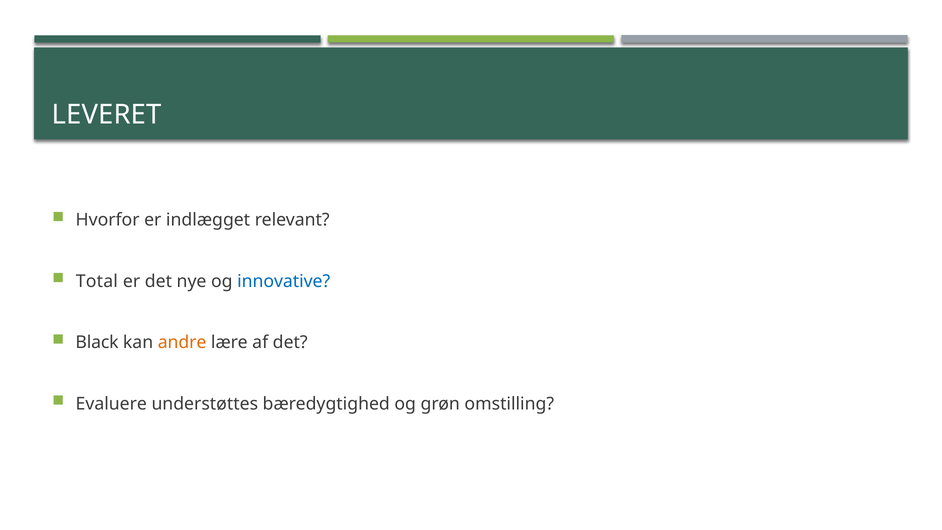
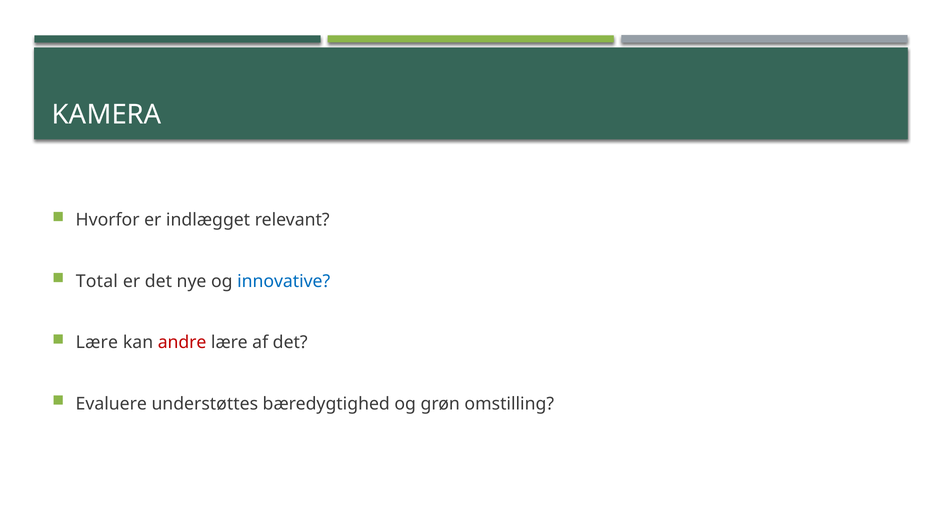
LEVERET: LEVERET -> KAMERA (107, 114)
Black: Black -> Lære (97, 342)
andre colour: orange -> red (182, 342)
